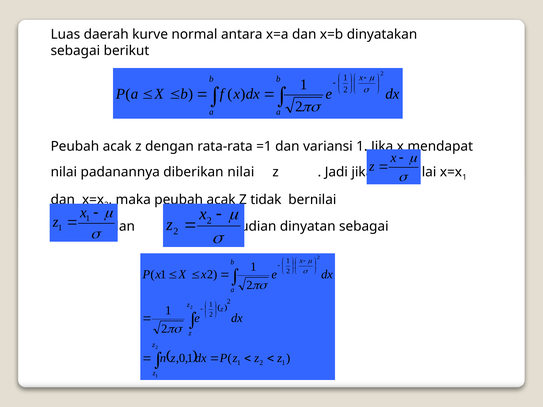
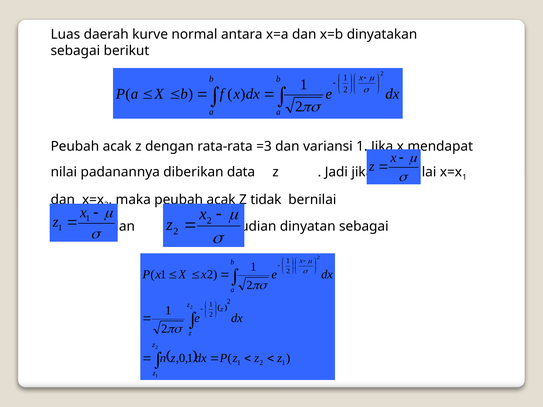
=1: =1 -> =3 (264, 147)
diberikan nilai: nilai -> data (241, 172)
